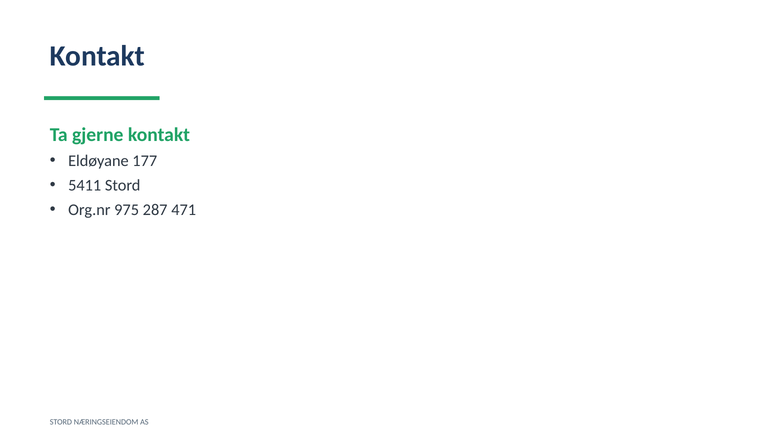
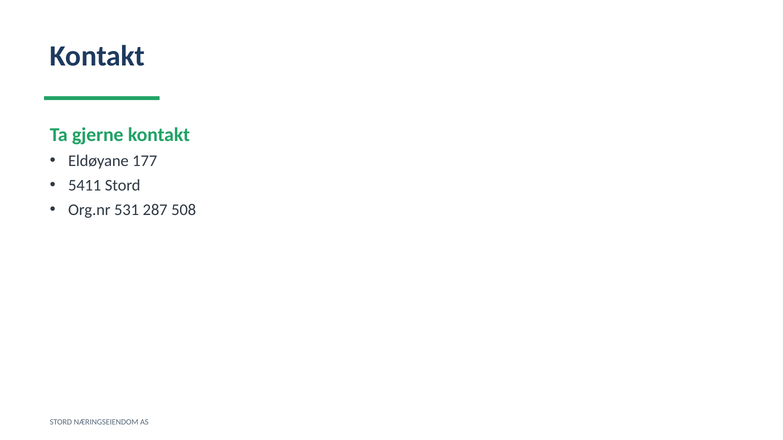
975: 975 -> 531 (127, 210)
471: 471 -> 508 (184, 210)
